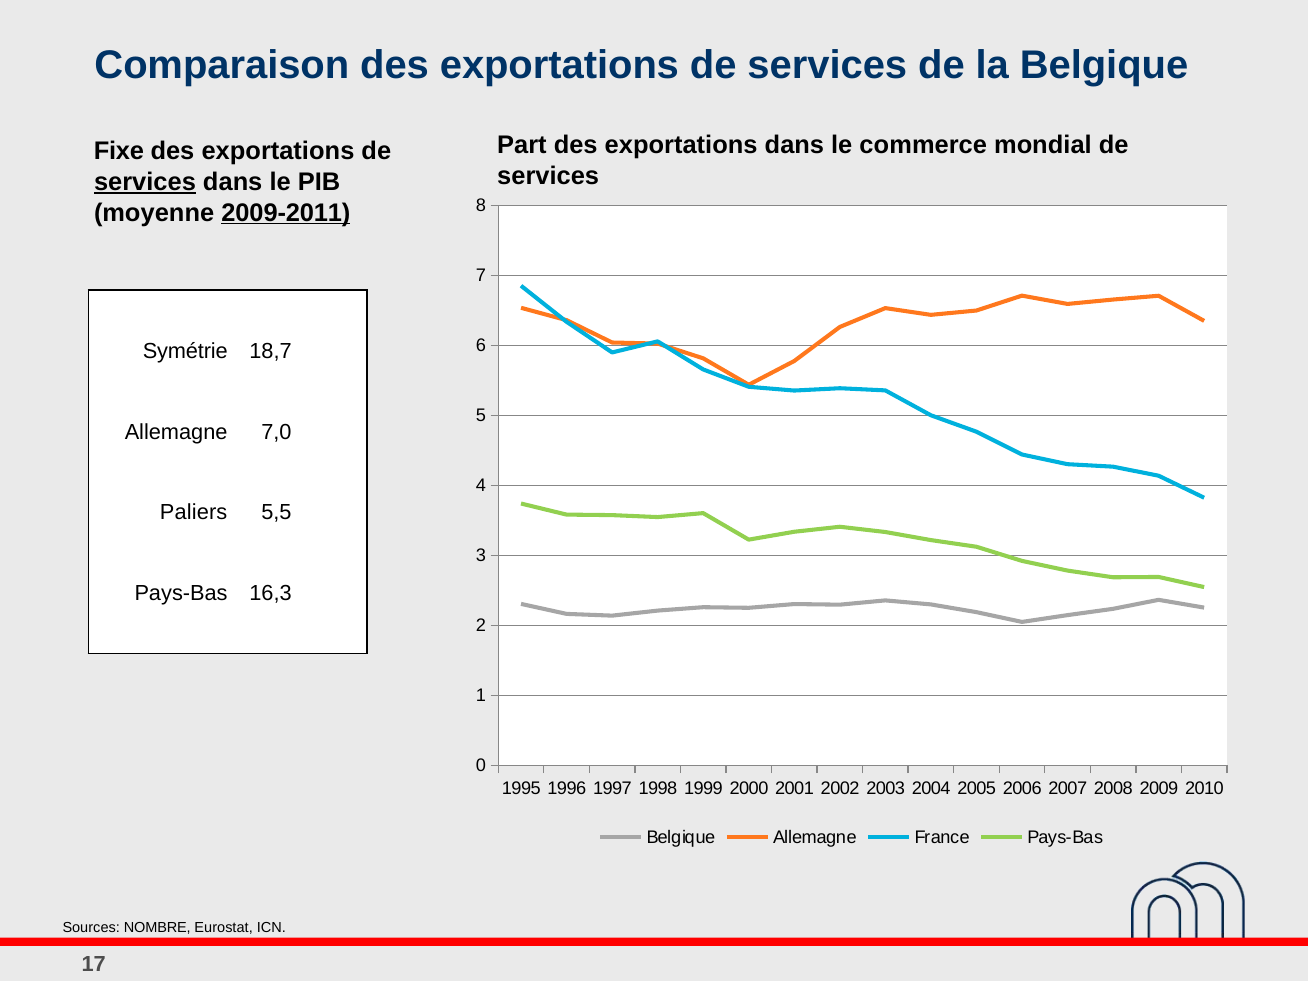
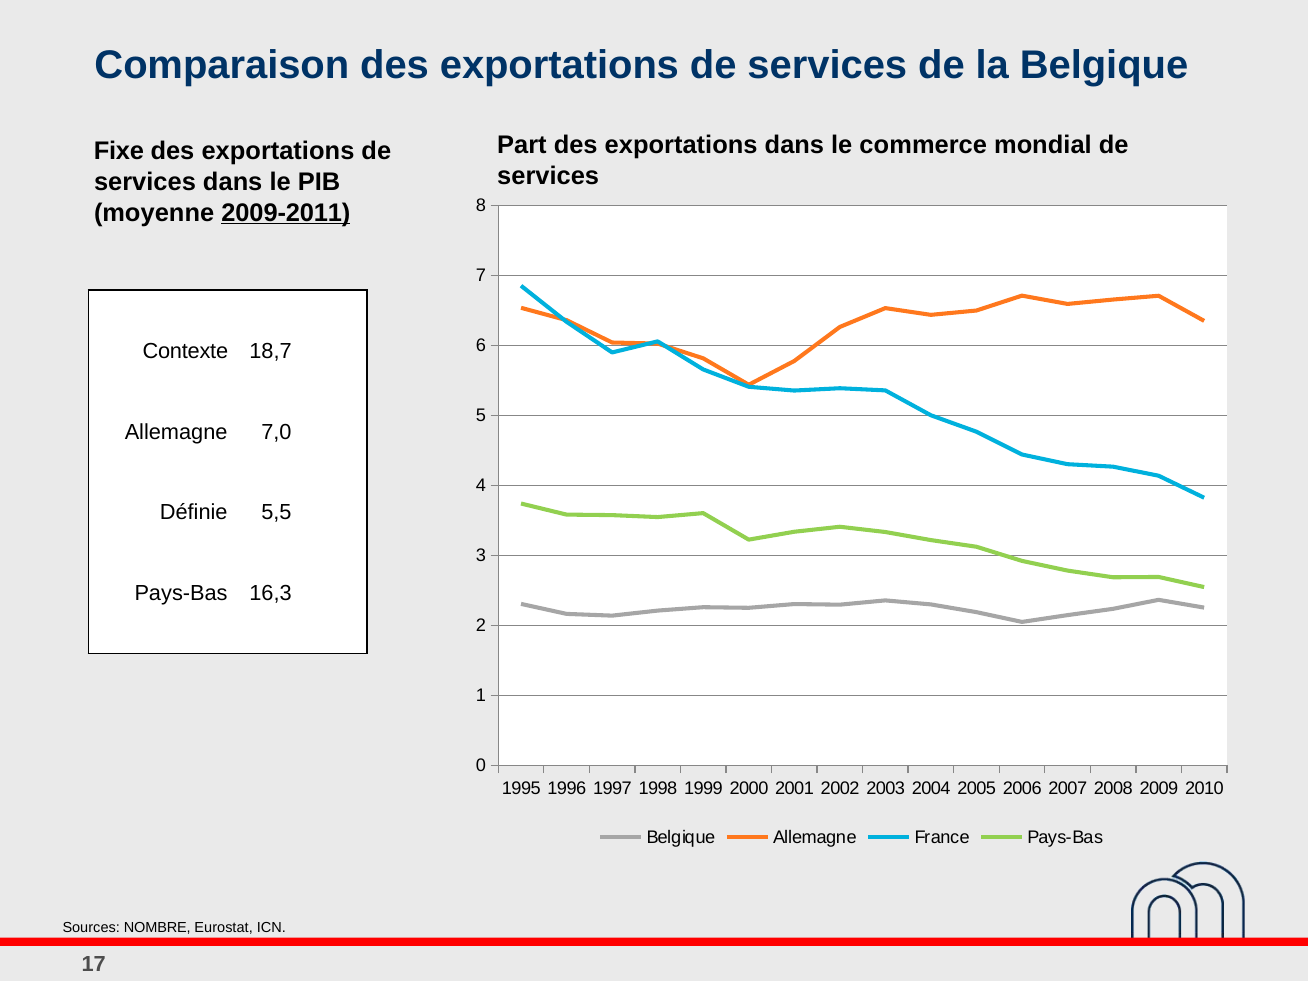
services underline: present -> none (145, 182)
Symétrie: Symétrie -> Contexte (185, 351)
Paliers: Paliers -> Définie (194, 513)
